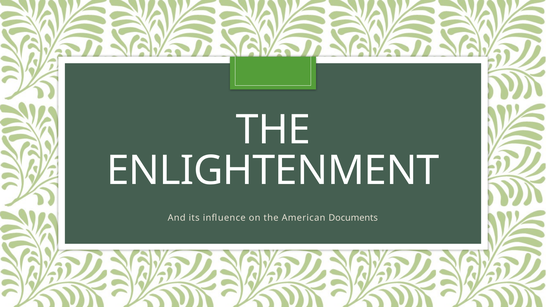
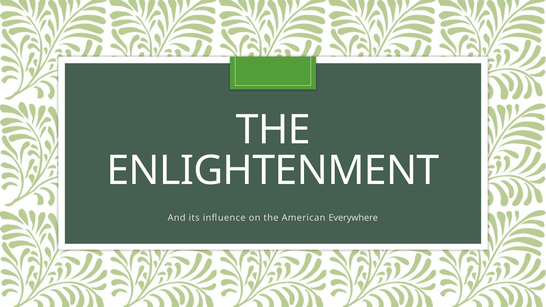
Documents: Documents -> Everywhere (353, 218)
